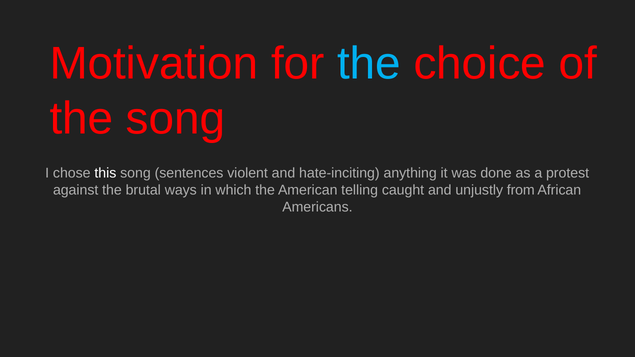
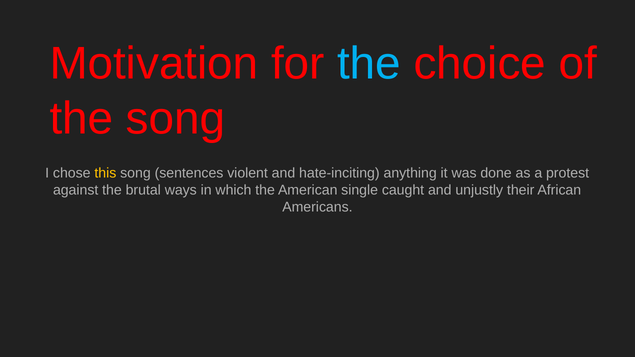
this colour: white -> yellow (105, 173)
telling: telling -> single (360, 190)
from: from -> their (521, 190)
